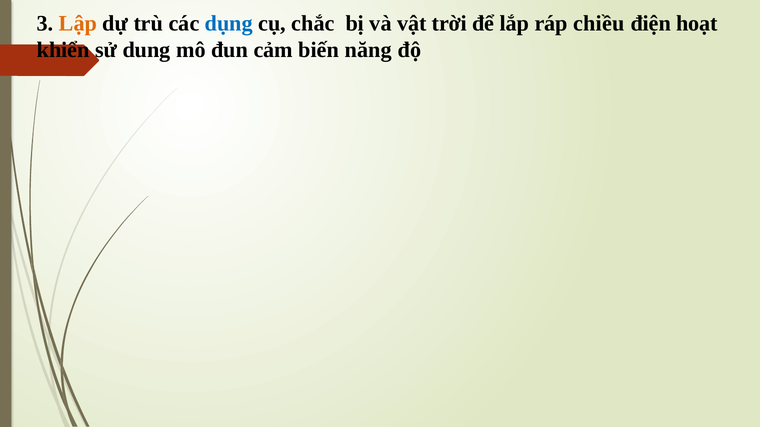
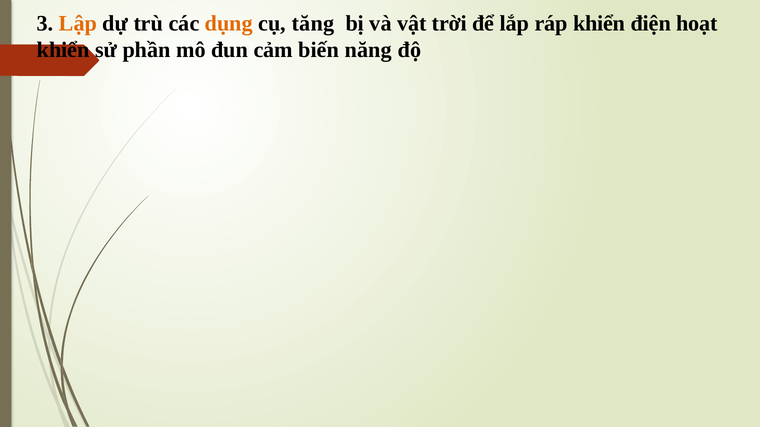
dụng colour: blue -> orange (229, 23)
chắc: chắc -> tăng (313, 23)
ráp chiều: chiều -> khiển (599, 23)
dung: dung -> phần (147, 50)
